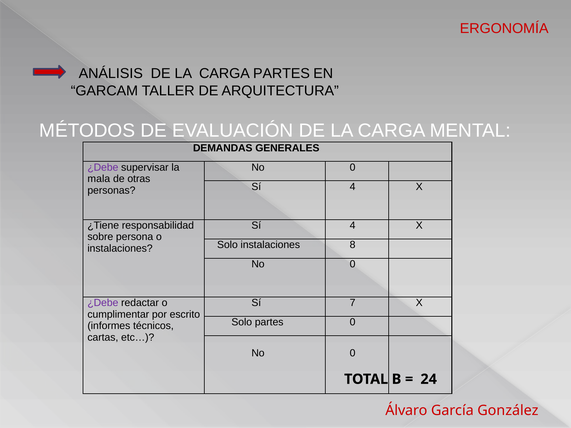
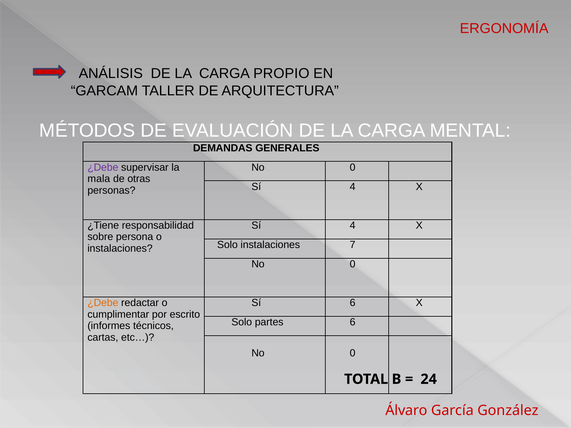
CARGA PARTES: PARTES -> PROPIO (281, 74)
8: 8 -> 7 (353, 245)
¿Debe colour: purple -> orange (103, 303)
Sí 7: 7 -> 6 (353, 303)
partes 0: 0 -> 6 (353, 322)
